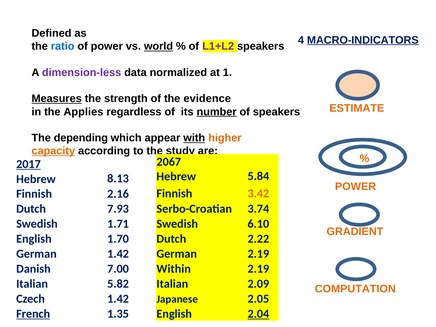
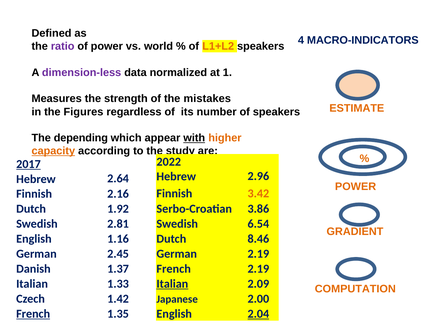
MACRO-INDICATORS underline: present -> none (363, 40)
ratio colour: blue -> purple (63, 46)
world underline: present -> none (159, 46)
L1+L2 colour: purple -> orange (218, 46)
Measures underline: present -> none (57, 99)
evidence: evidence -> mistakes (207, 99)
Applies: Applies -> Figures (83, 112)
number underline: present -> none (217, 112)
2067: 2067 -> 2022 (169, 162)
5.84: 5.84 -> 2.96 (258, 176)
8.13: 8.13 -> 2.64 (118, 179)
3.74: 3.74 -> 3.86 (258, 209)
7.93: 7.93 -> 1.92 (118, 209)
6.10: 6.10 -> 6.54 (258, 224)
1.71: 1.71 -> 2.81 (118, 224)
2.22: 2.22 -> 8.46 (258, 239)
1.70: 1.70 -> 1.16 (118, 239)
German 1.42: 1.42 -> 2.45 (118, 254)
Within: Within -> French (174, 269)
7.00: 7.00 -> 1.37 (118, 269)
Italian underline: none -> present (172, 284)
5.82: 5.82 -> 1.33 (118, 284)
2.05: 2.05 -> 2.00 (258, 299)
